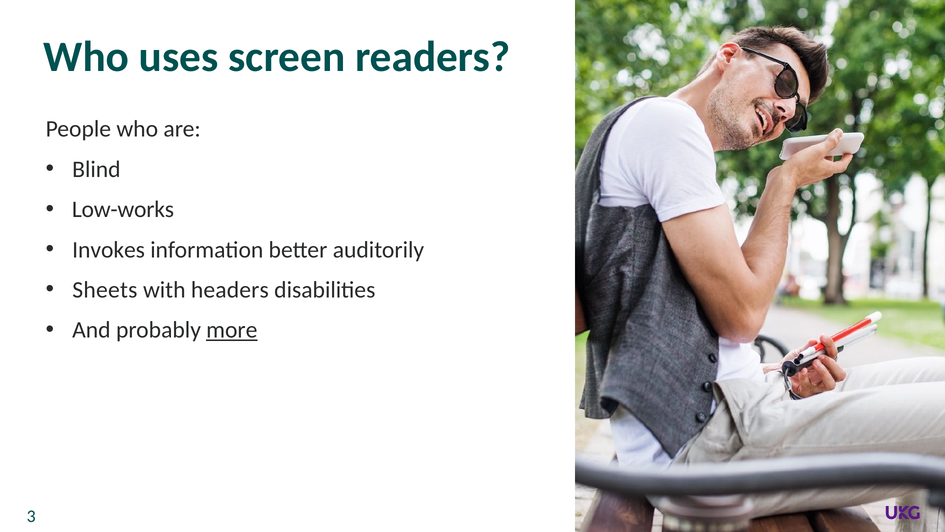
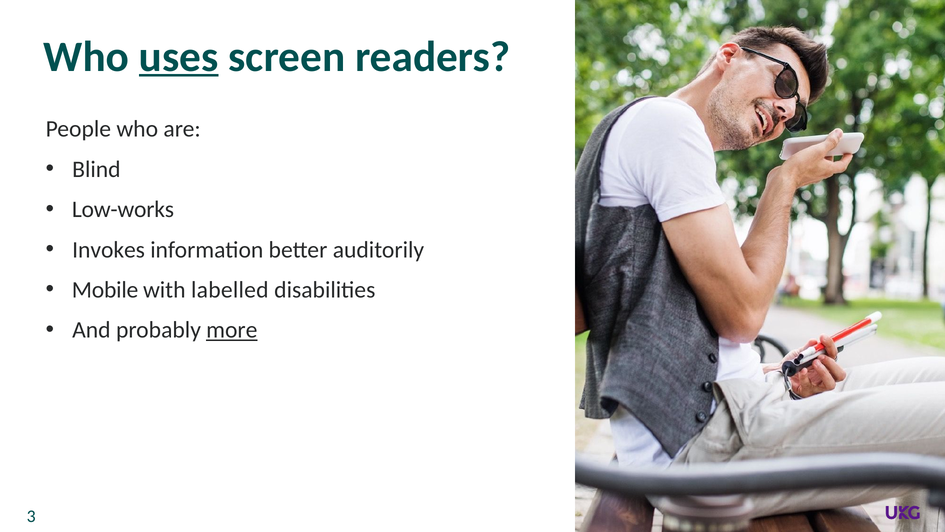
uses underline: none -> present (179, 57)
Sheets: Sheets -> Mobile (105, 290)
headers: headers -> labelled (230, 290)
